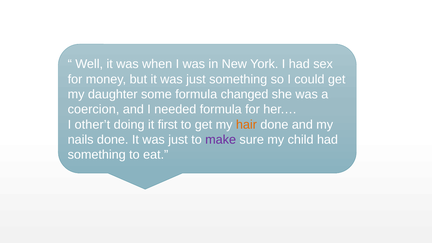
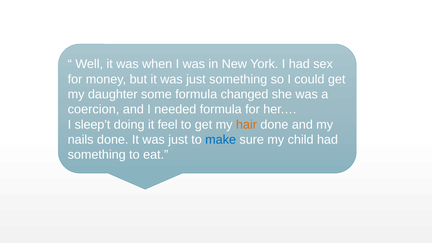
other’t: other’t -> sleep’t (93, 125)
first: first -> feel (168, 125)
make colour: purple -> blue (221, 140)
